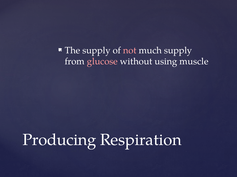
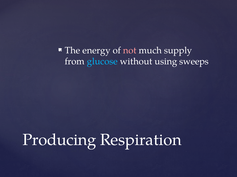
The supply: supply -> energy (96, 51)
glucose colour: pink -> light blue (102, 62)
muscle: muscle -> sweeps (194, 62)
